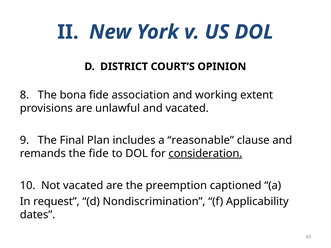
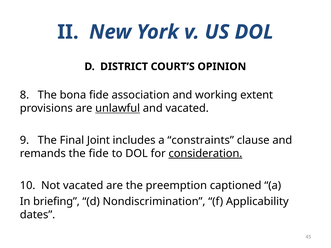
unlawful underline: none -> present (118, 108)
Plan: Plan -> Joint (98, 140)
reasonable: reasonable -> constraints (201, 140)
request: request -> briefing (56, 202)
